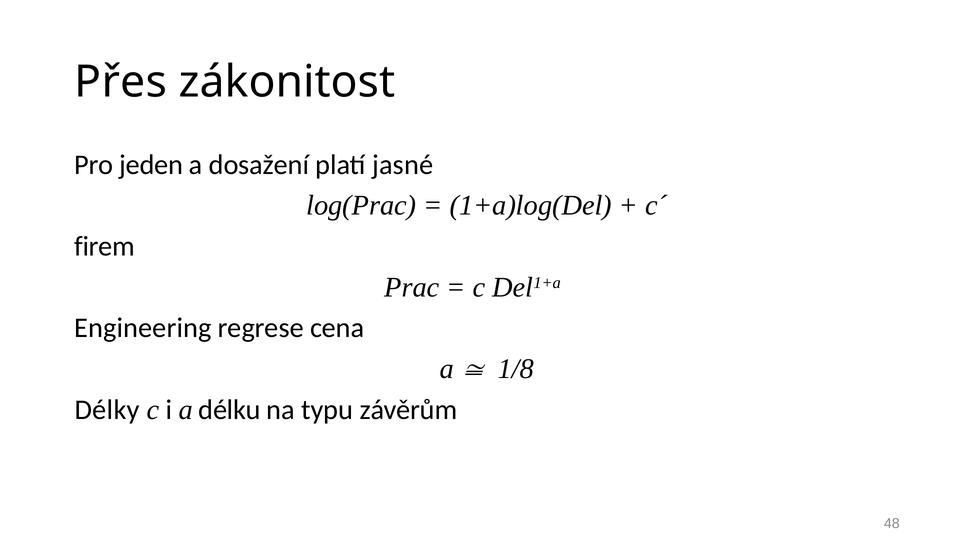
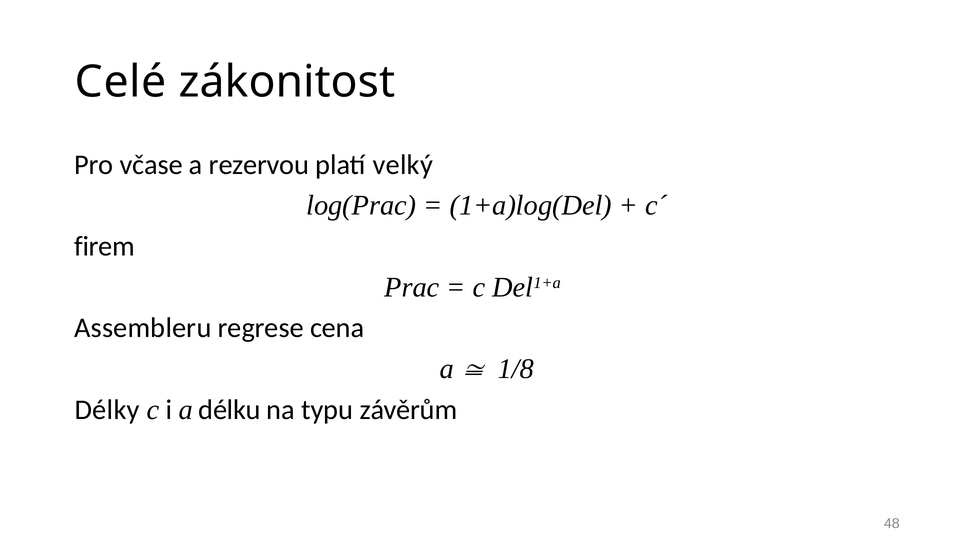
Přes: Přes -> Celé (121, 82)
jeden: jeden -> včase (151, 165)
dosažení: dosažení -> rezervou (259, 165)
jasné: jasné -> velký (403, 165)
Engineering: Engineering -> Assembleru (143, 328)
